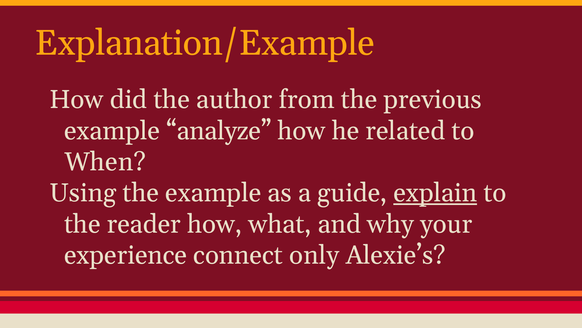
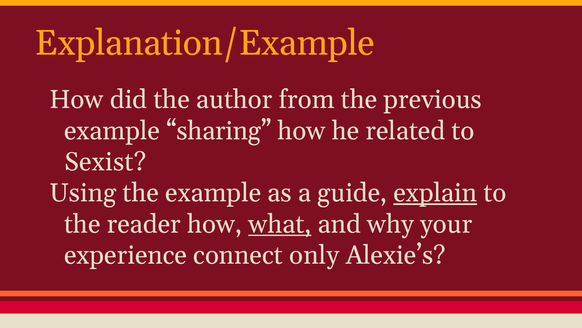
analyze: analyze -> sharing (219, 131)
When: When -> Sexist (105, 162)
what underline: none -> present (280, 224)
